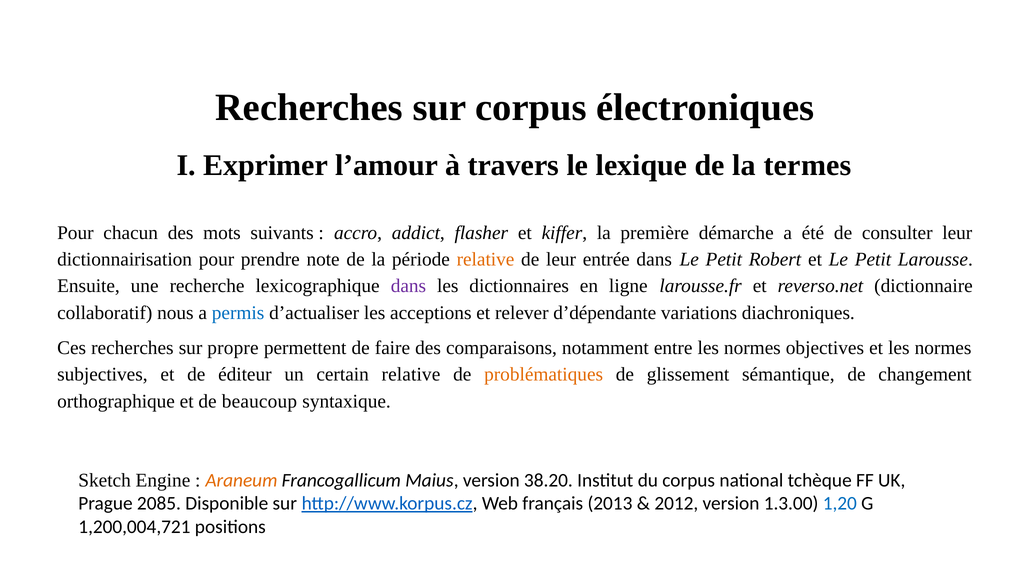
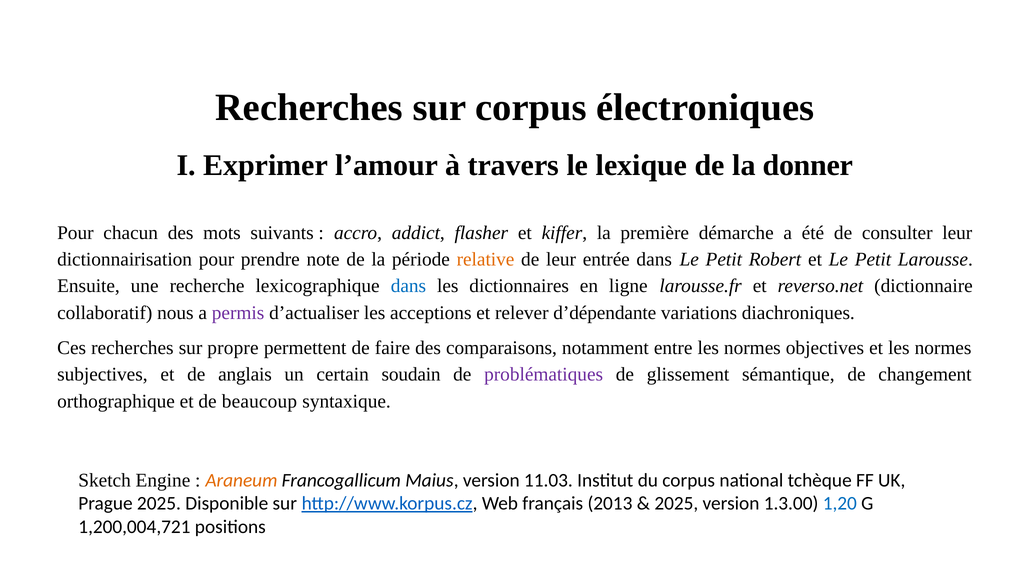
termes: termes -> donner (808, 165)
dans colour: purple -> blue (408, 286)
permis colour: blue -> purple (238, 313)
éditeur: éditeur -> anglais (245, 375)
certain relative: relative -> soudain (411, 375)
problématiques colour: orange -> purple (544, 375)
38.20: 38.20 -> 11.03 (548, 480)
Prague 2085: 2085 -> 2025 (159, 504)
2012: 2012 -> 2025 (676, 504)
